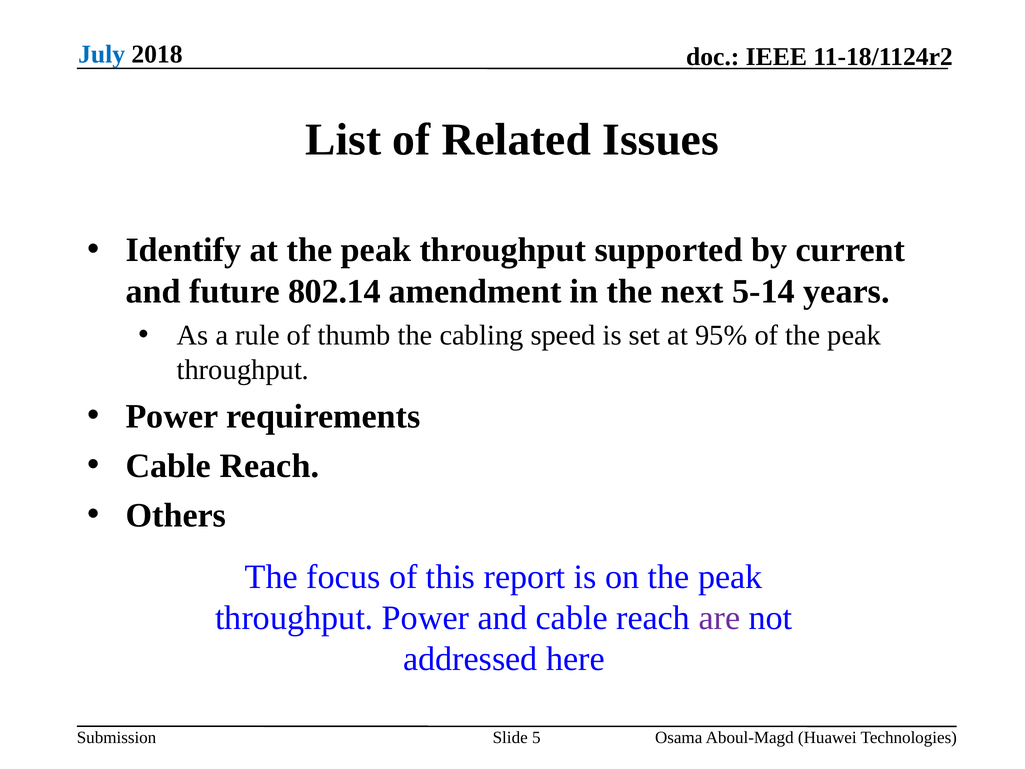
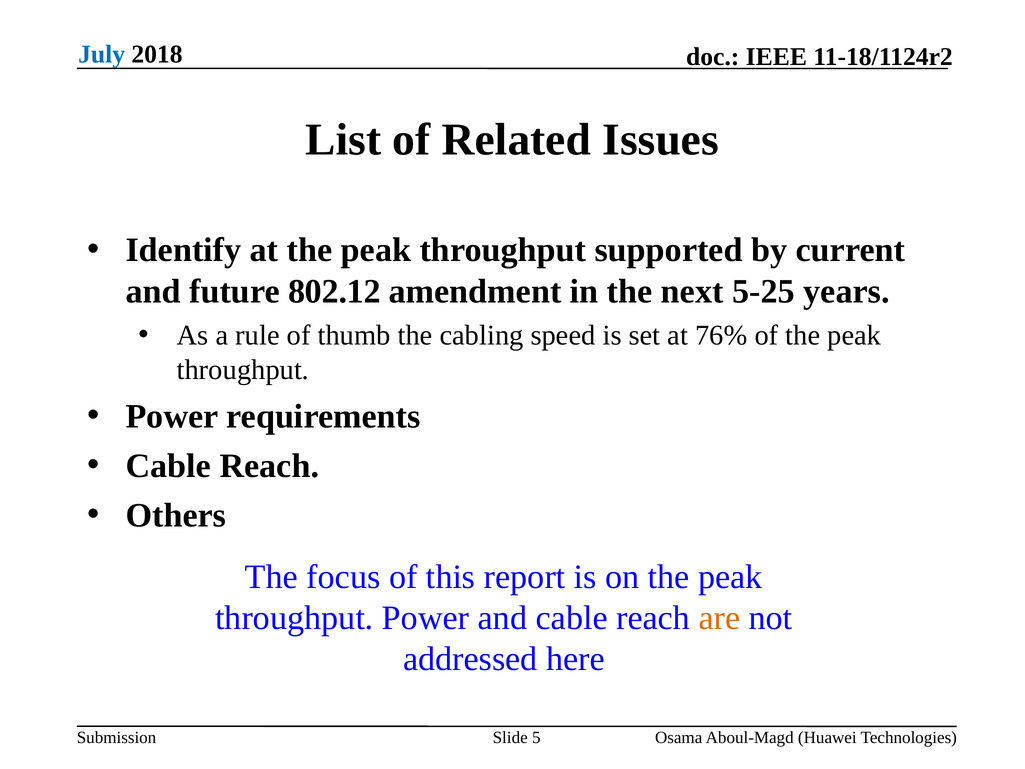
802.14: 802.14 -> 802.12 (334, 291)
5-14: 5-14 -> 5-25 (763, 291)
95%: 95% -> 76% (721, 335)
are colour: purple -> orange (719, 618)
